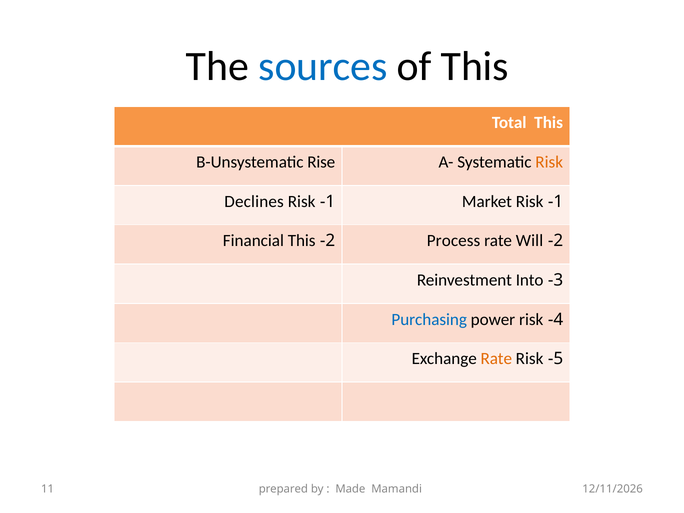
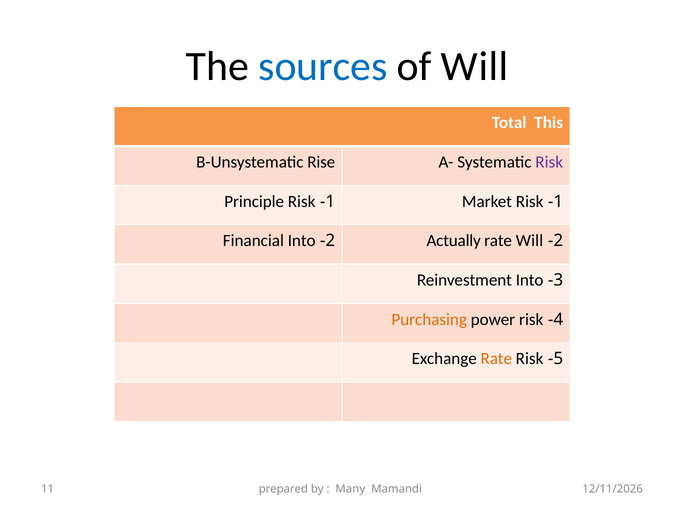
of This: This -> Will (475, 66)
Risk colour: orange -> purple (549, 162)
Declines: Declines -> Principle (254, 201)
Financial This: This -> Into (302, 241)
Process: Process -> Actually (454, 241)
Purchasing colour: blue -> orange (429, 319)
Made: Made -> Many (350, 489)
